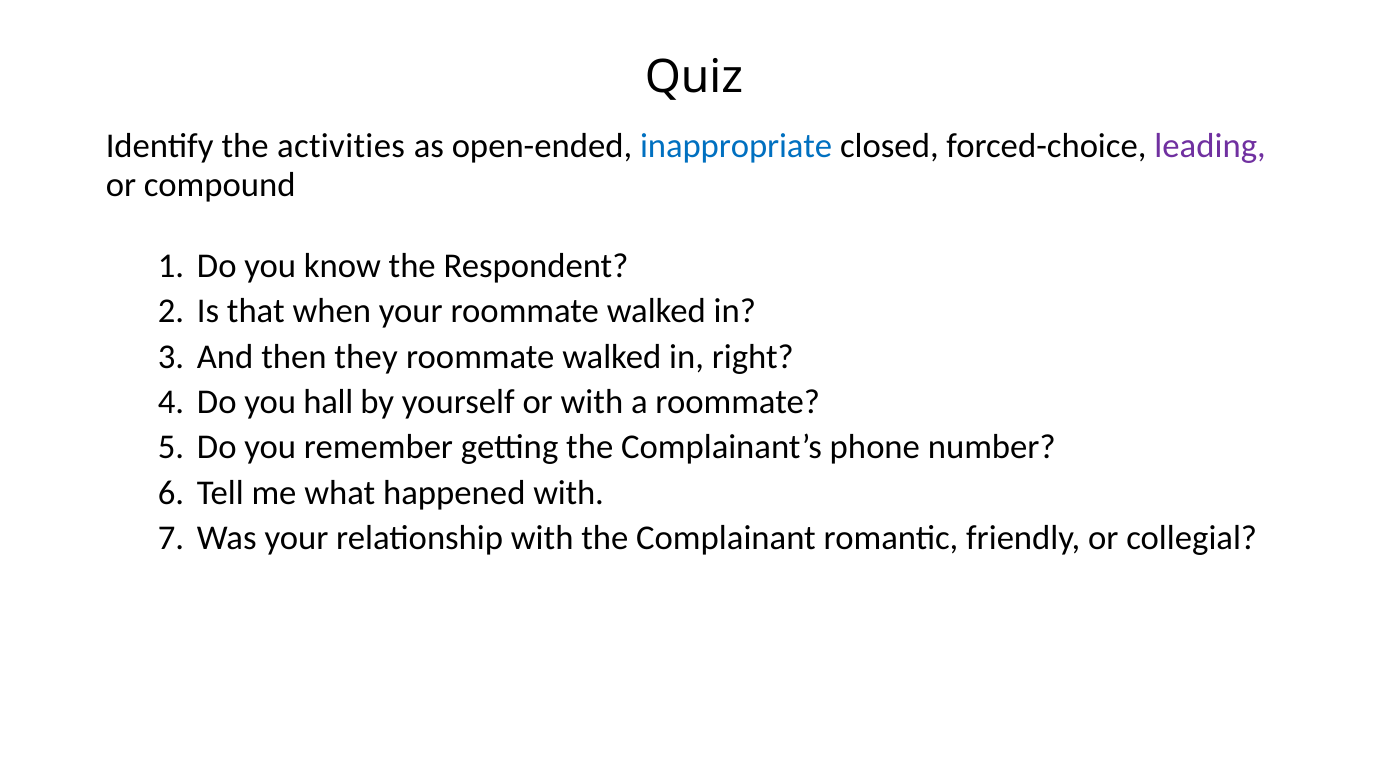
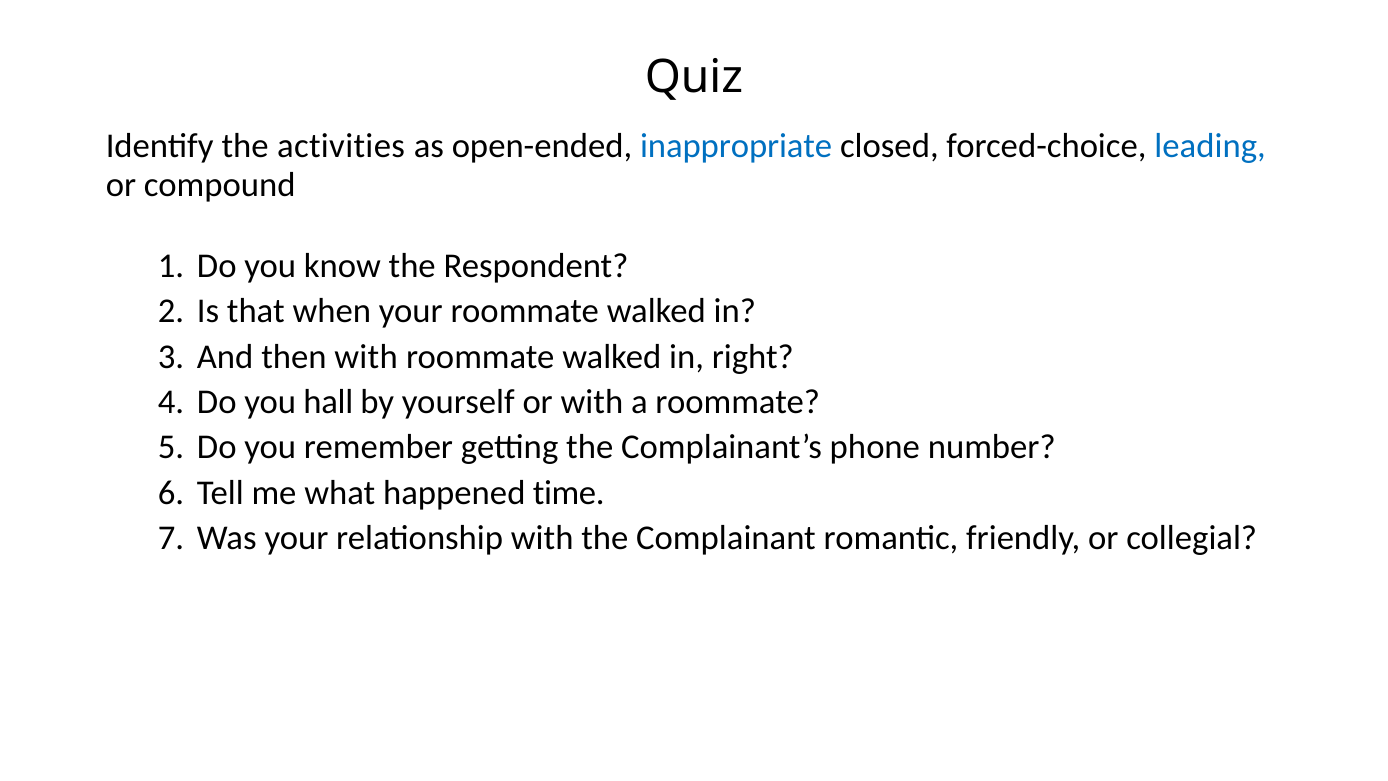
leading colour: purple -> blue (1210, 146)
then they: they -> with (366, 357)
happened with: with -> time (569, 493)
